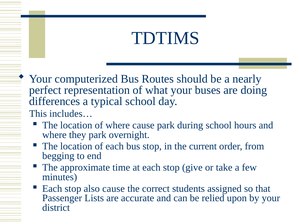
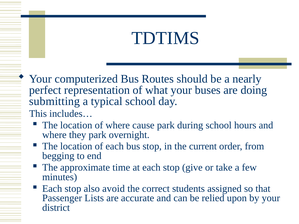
differences: differences -> submitting (55, 101)
also cause: cause -> avoid (114, 189)
